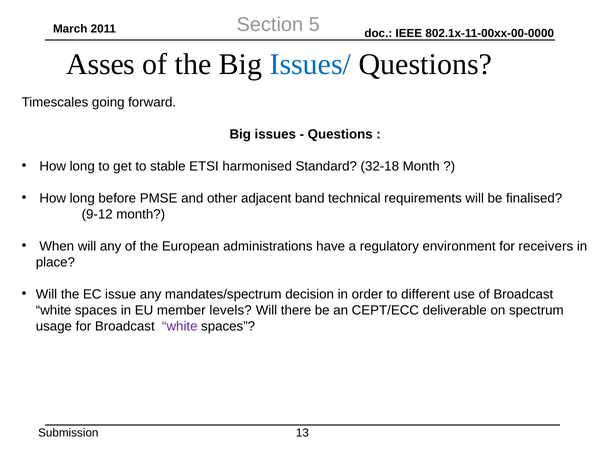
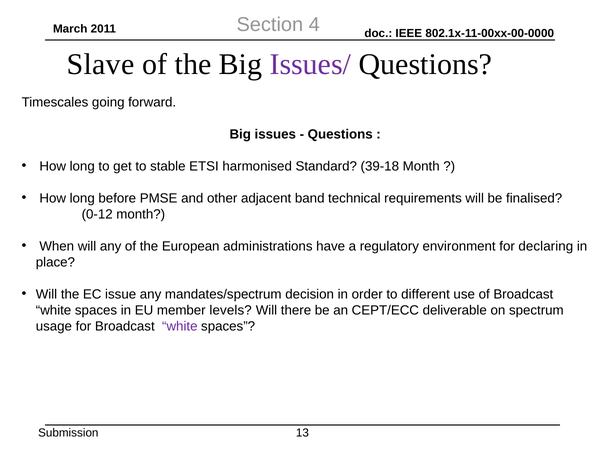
5: 5 -> 4 (314, 25)
Asses: Asses -> Slave (100, 64)
Issues/ colour: blue -> purple (310, 64)
32-18: 32-18 -> 39-18 (380, 166)
9-12: 9-12 -> 0-12 (97, 214)
receivers: receivers -> declaring (546, 246)
